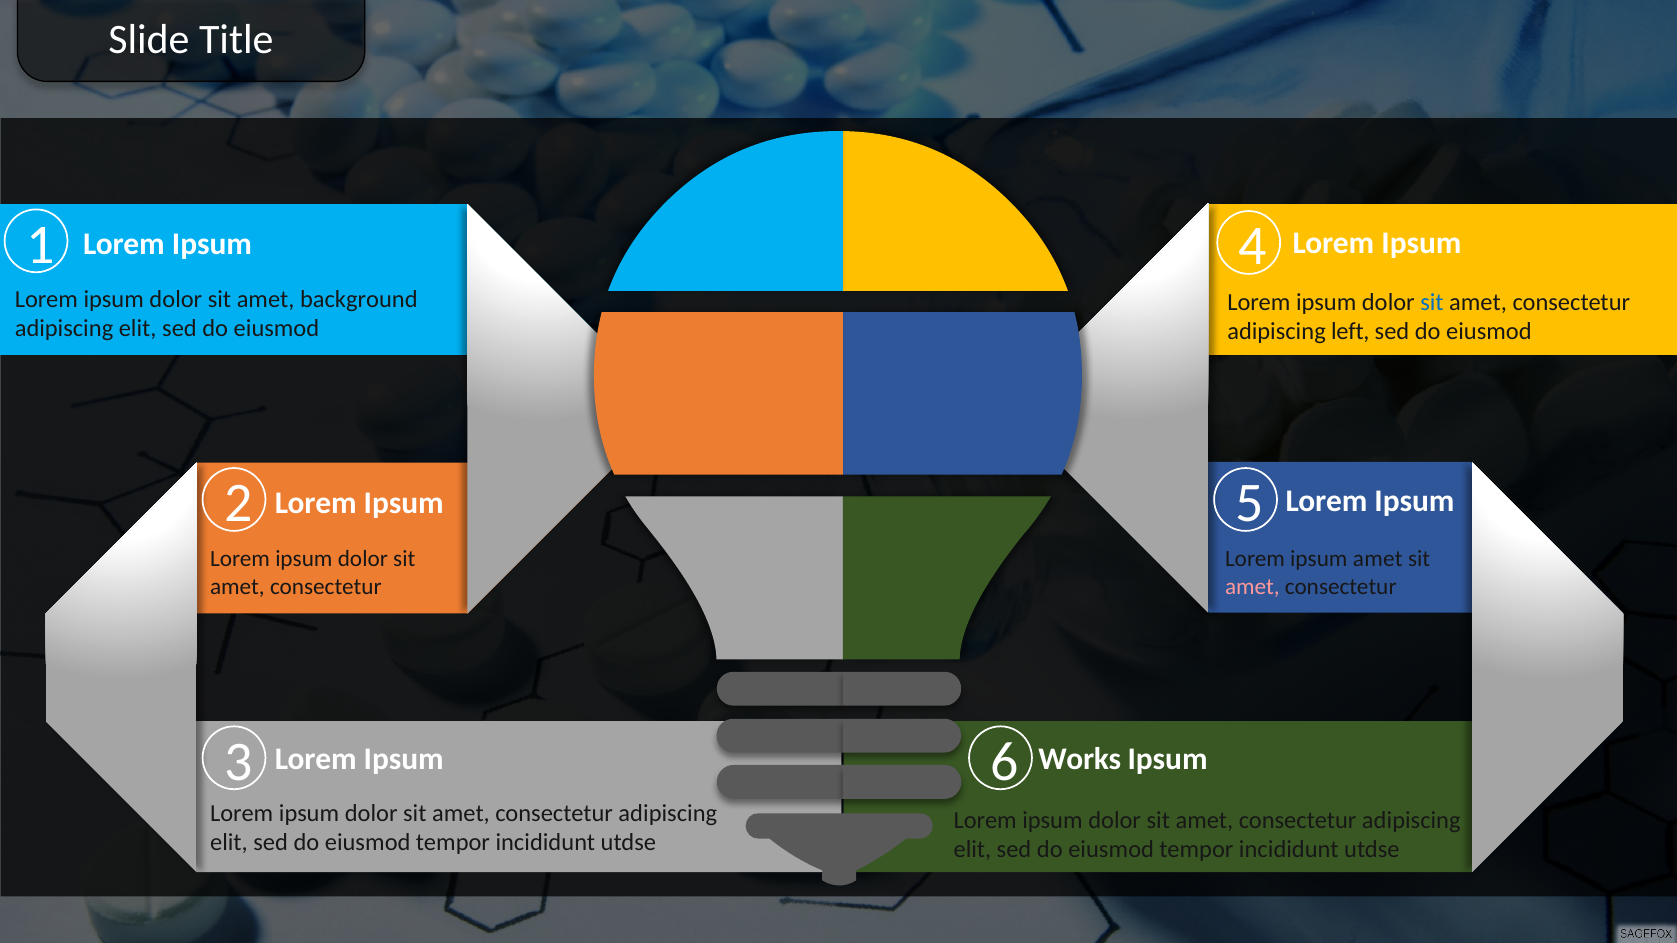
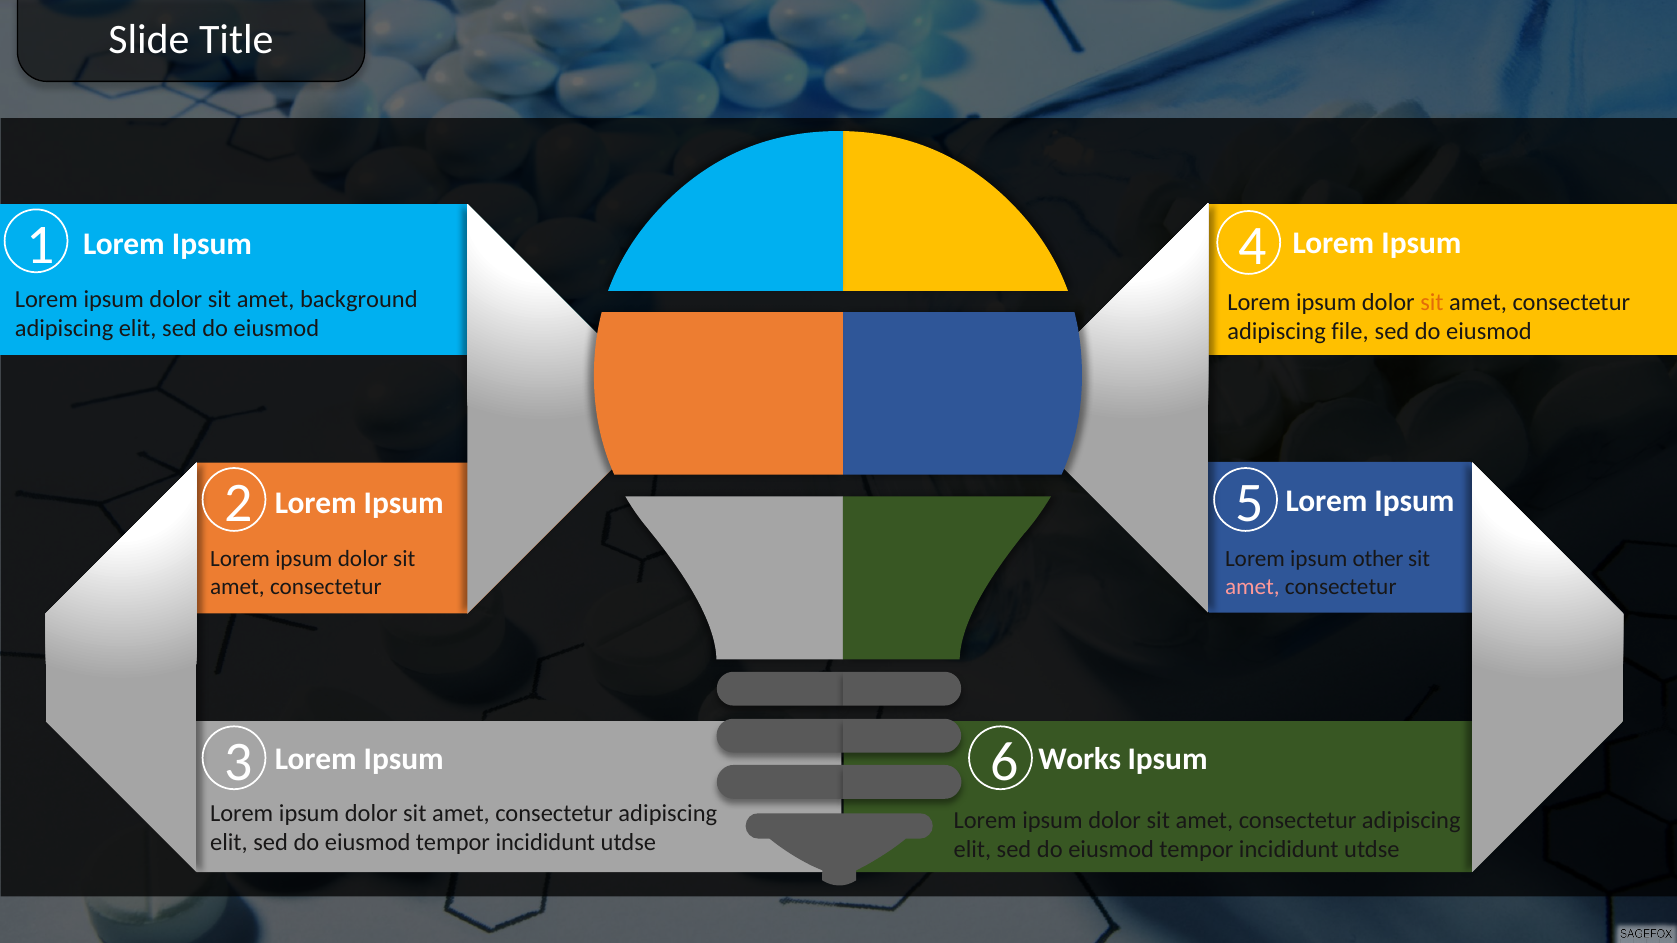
sit colour: blue -> orange (1432, 302)
left: left -> file (1350, 332)
ipsum amet: amet -> other (1378, 559)
